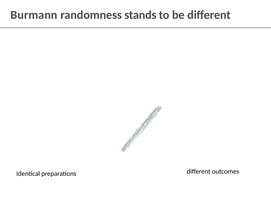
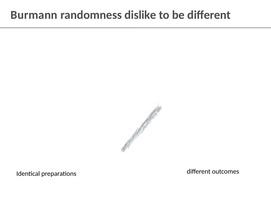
stands: stands -> dislike (140, 15)
